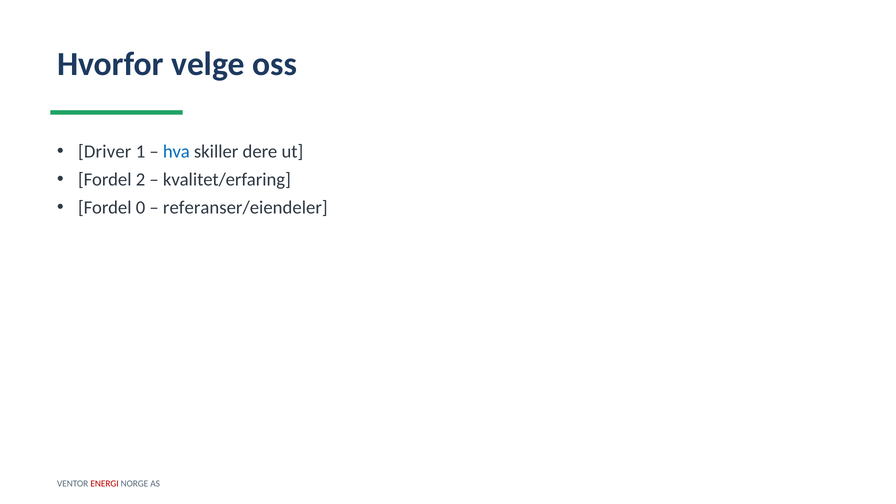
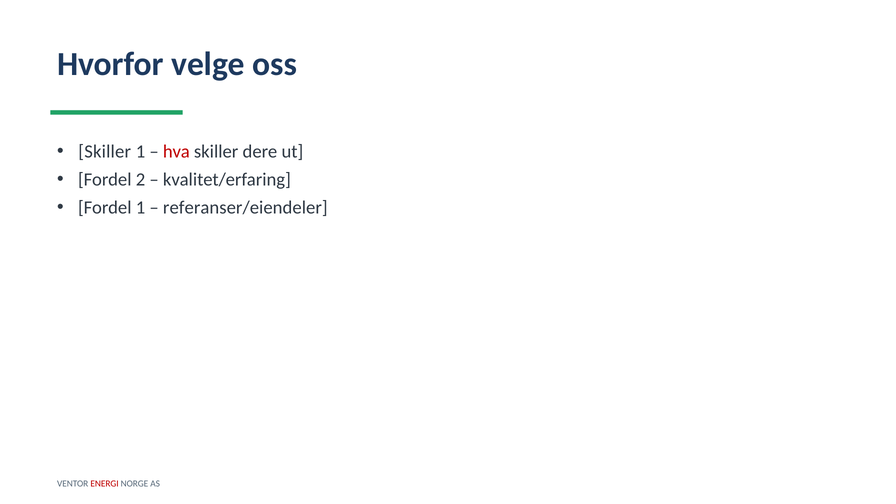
Driver: Driver -> Skiller (105, 152)
hva colour: blue -> red (176, 152)
Fordel 0: 0 -> 1 (141, 208)
